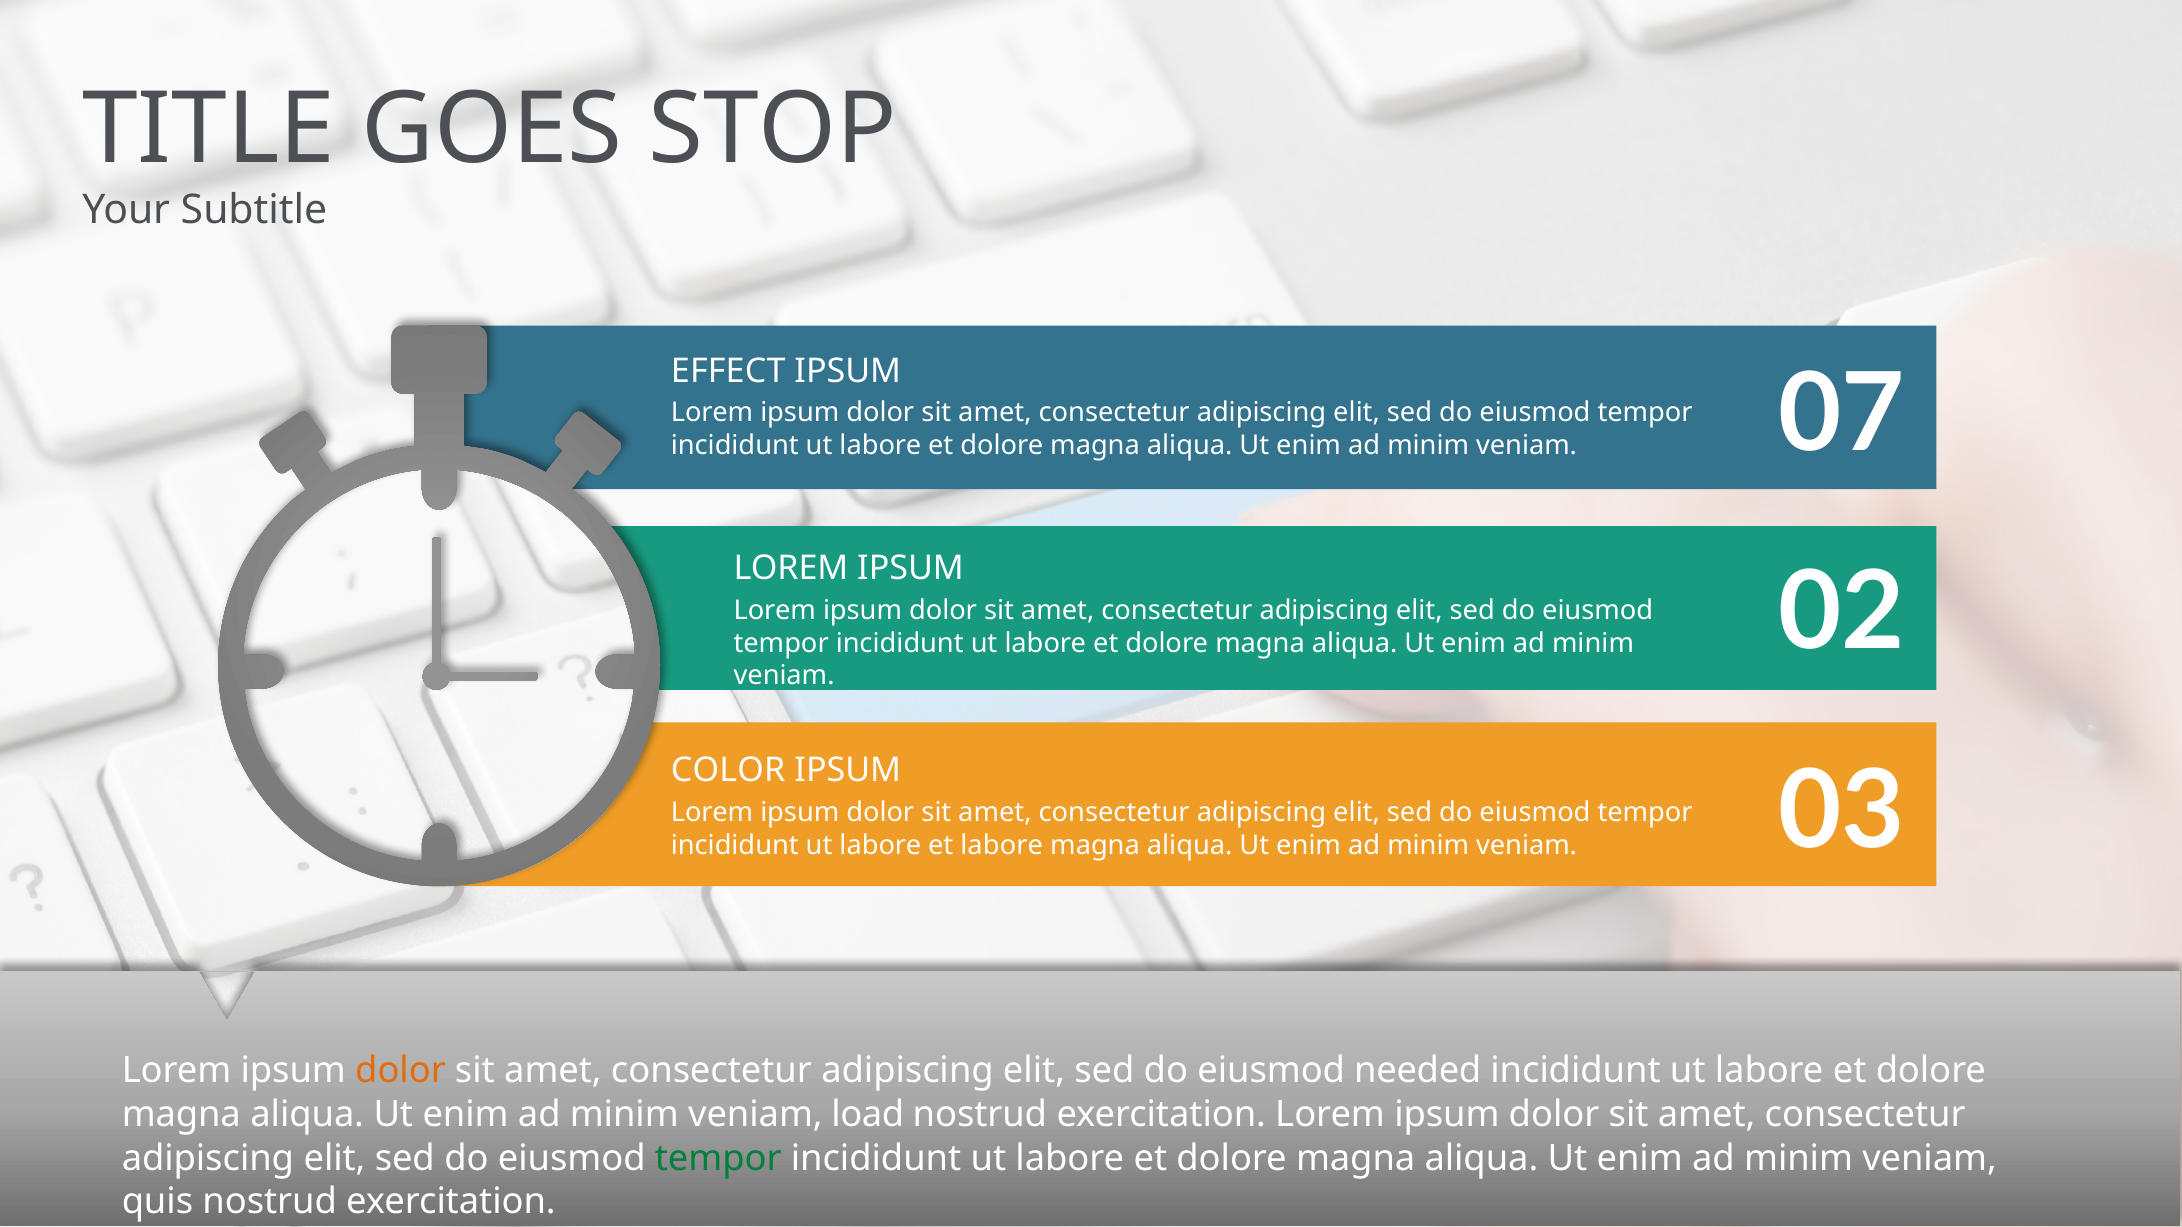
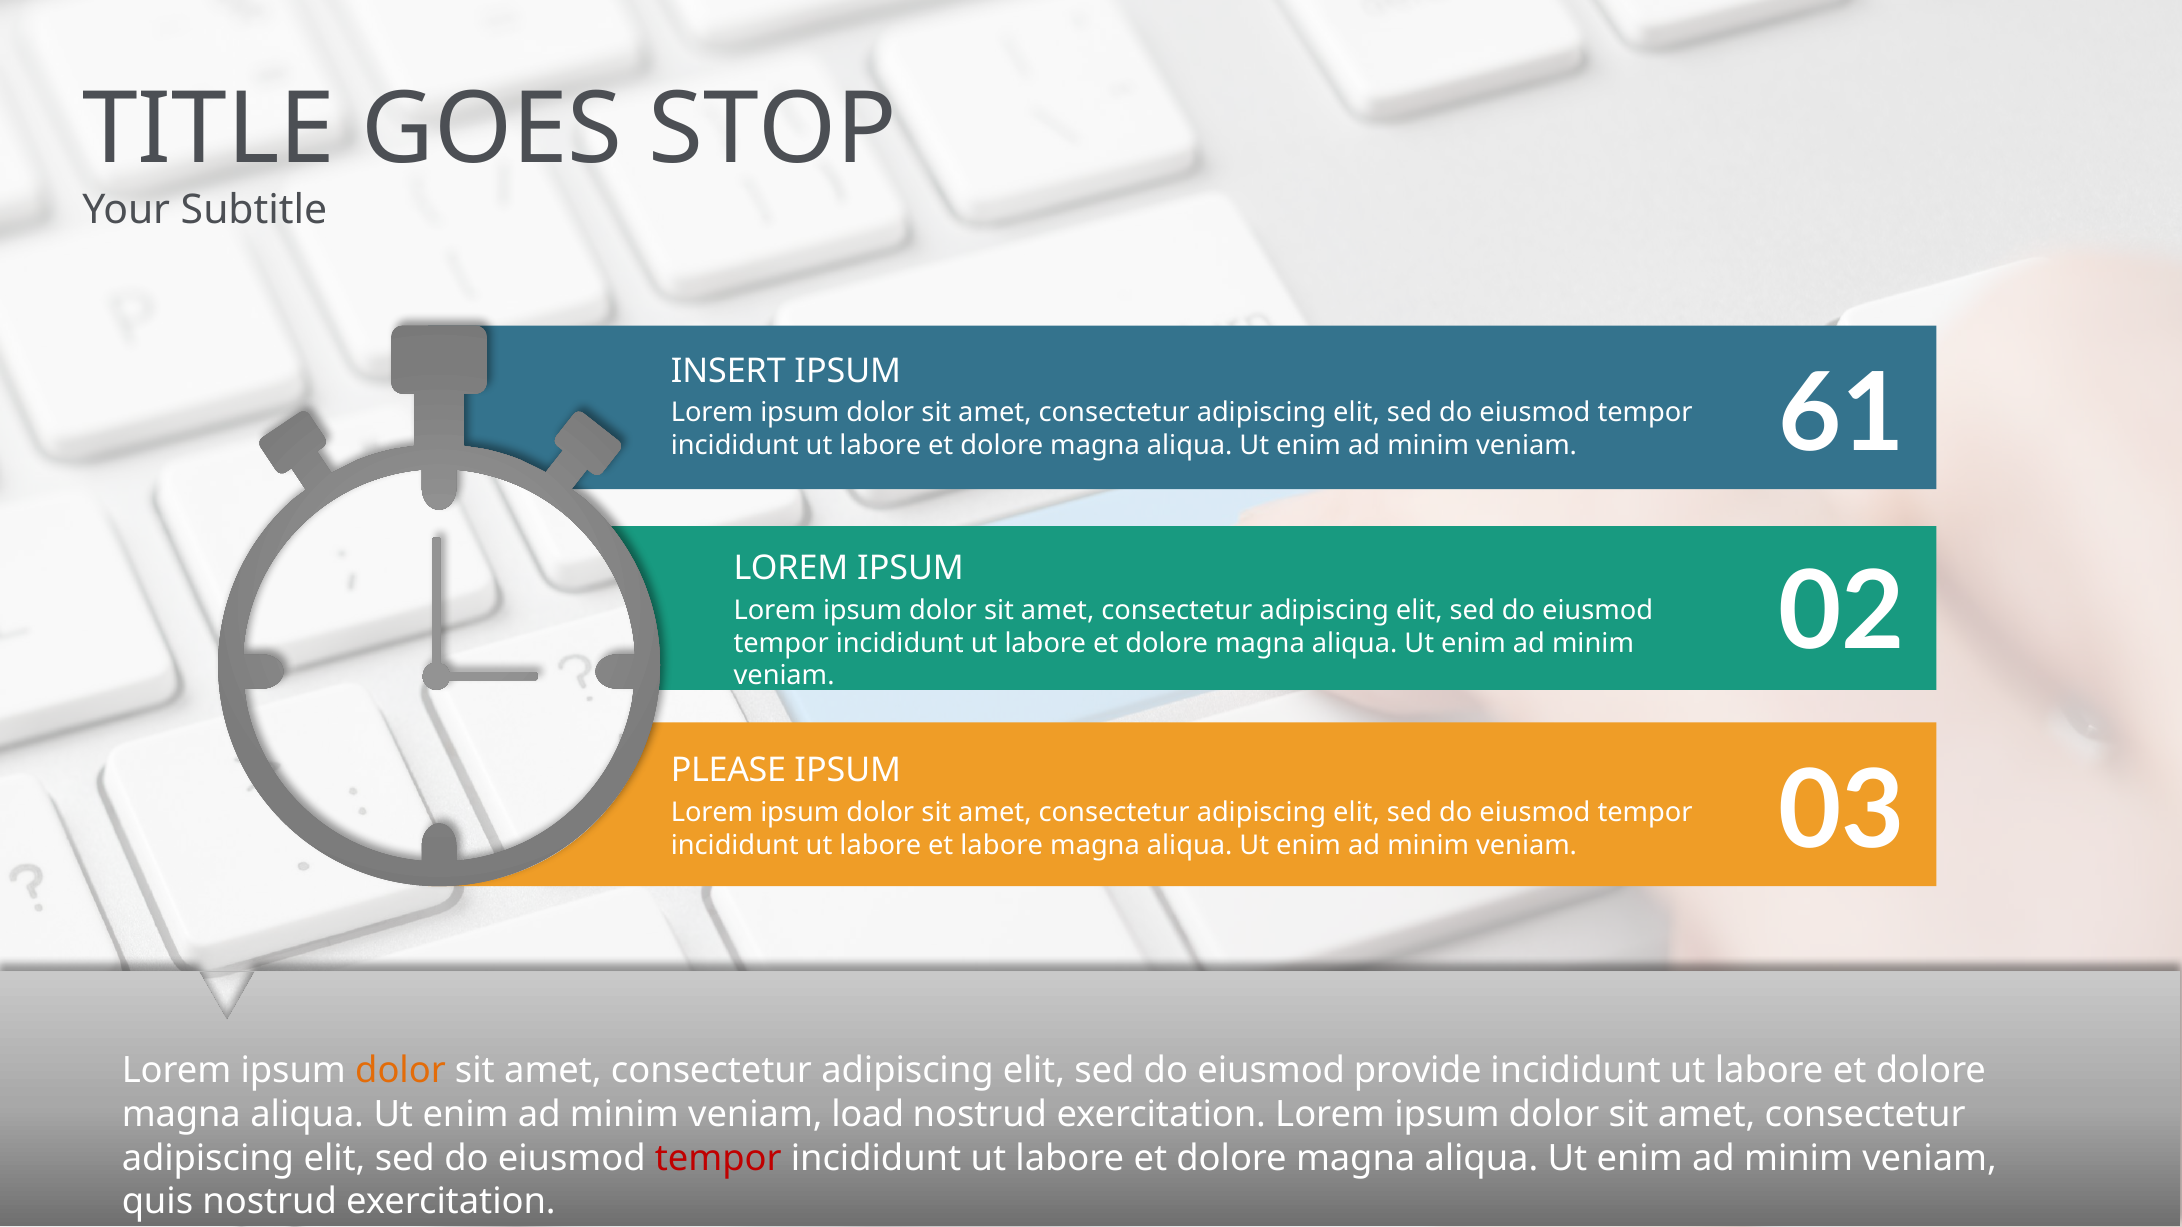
EFFECT: EFFECT -> INSERT (728, 371)
07: 07 -> 61 (1841, 414)
COLOR: COLOR -> PLEASE (728, 771)
needed: needed -> provide (1418, 1071)
tempor colour: green -> red (718, 1158)
